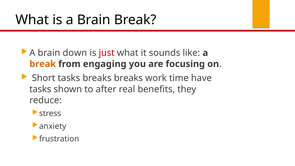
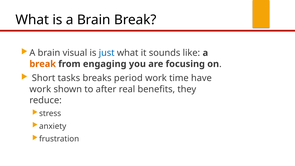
down: down -> visual (75, 53)
just colour: red -> blue (107, 53)
breaks breaks: breaks -> period (128, 78)
tasks: tasks -> work (40, 89)
